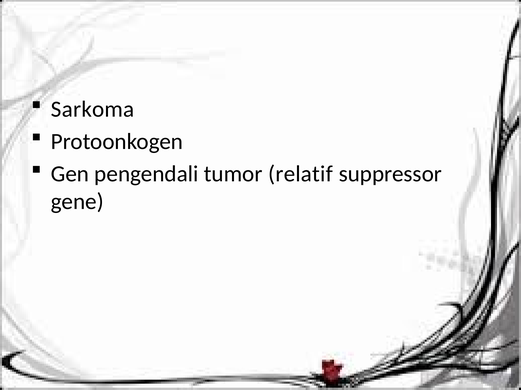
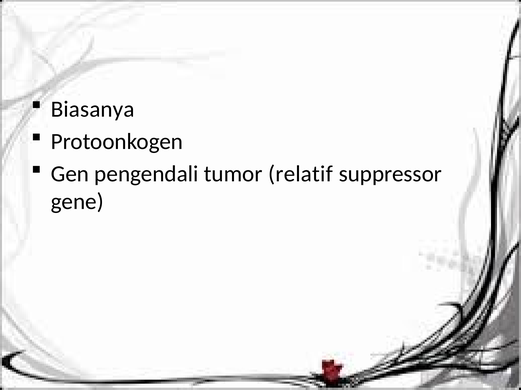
Sarkoma: Sarkoma -> Biasanya (93, 109)
